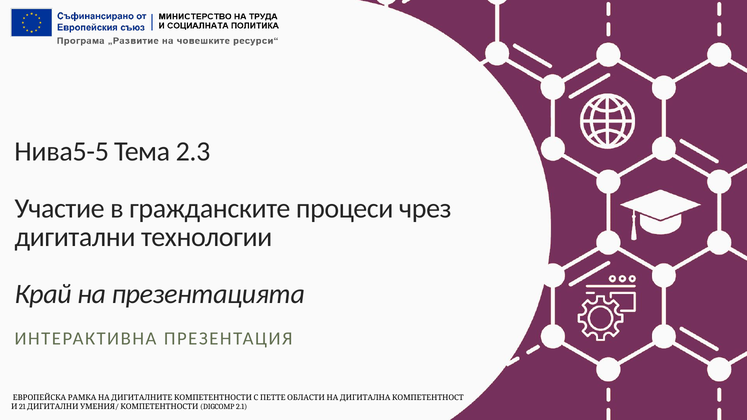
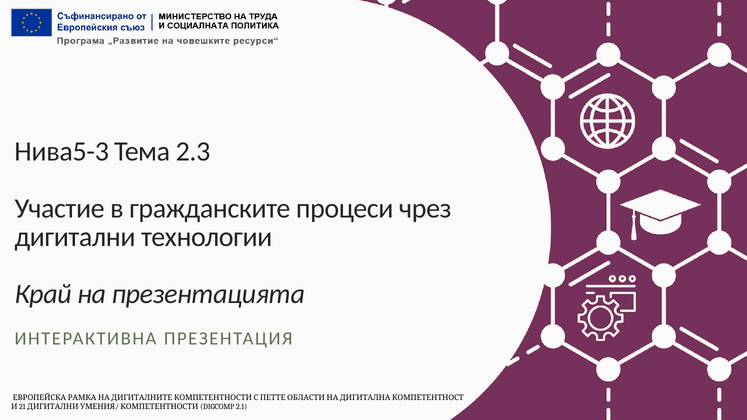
Нива5-5: Нива5-5 -> Нива5-3 (62, 151)
